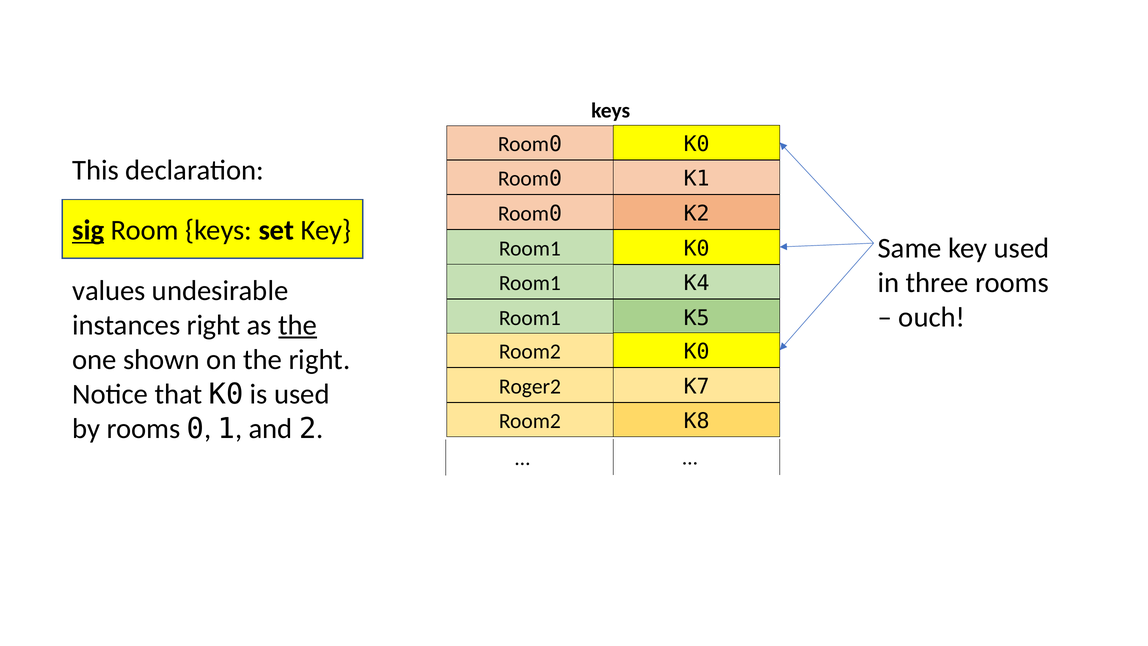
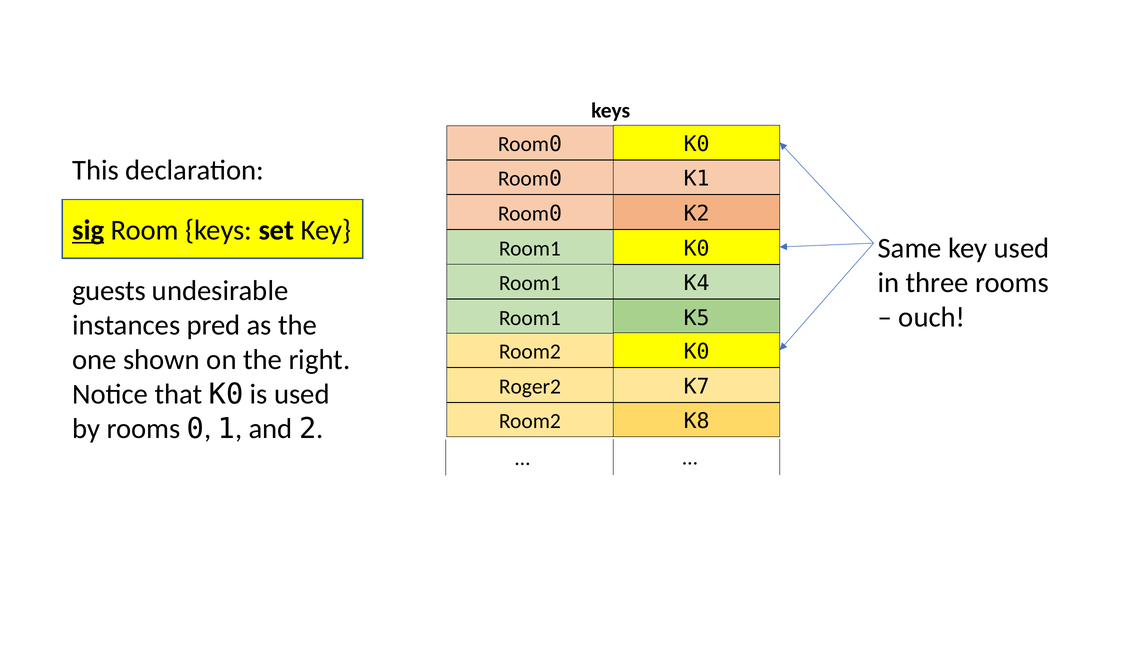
values: values -> guests (109, 291)
instances right: right -> pred (214, 325)
the underline: present -> none (298, 325)
